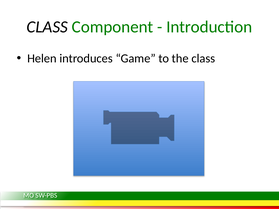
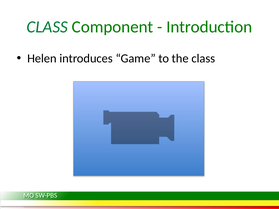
CLASS colour: black -> green (47, 27)
